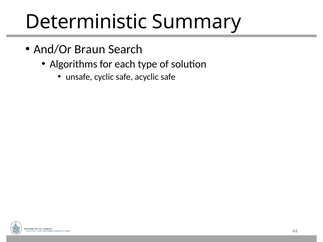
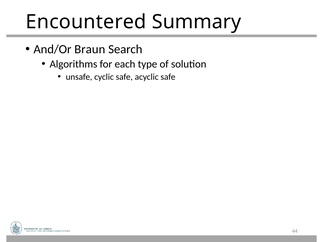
Deterministic: Deterministic -> Encountered (86, 22)
